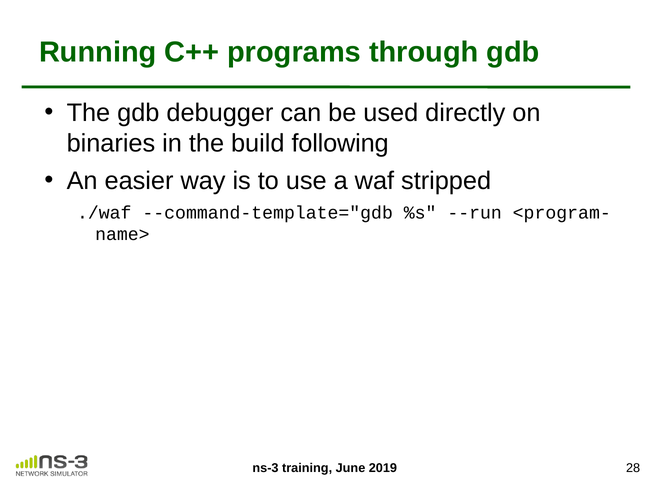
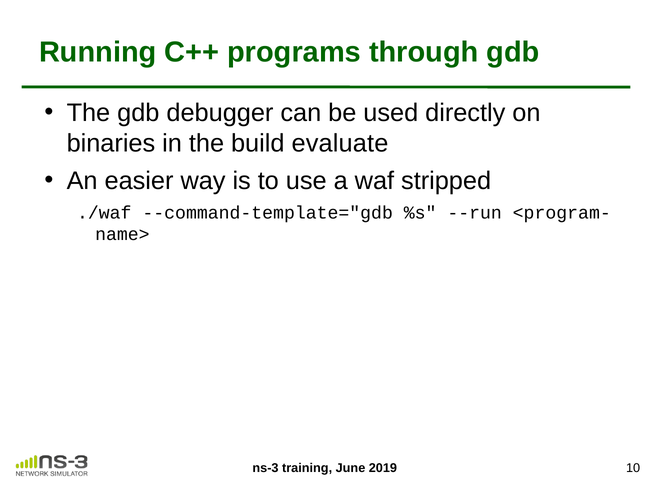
following: following -> evaluate (340, 143)
28: 28 -> 10 (633, 468)
